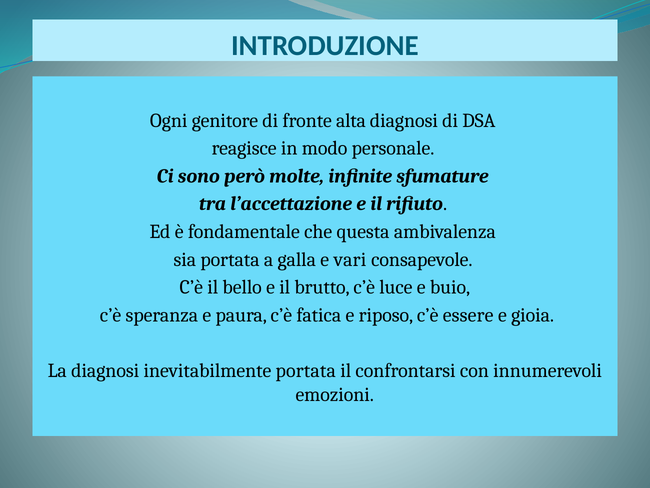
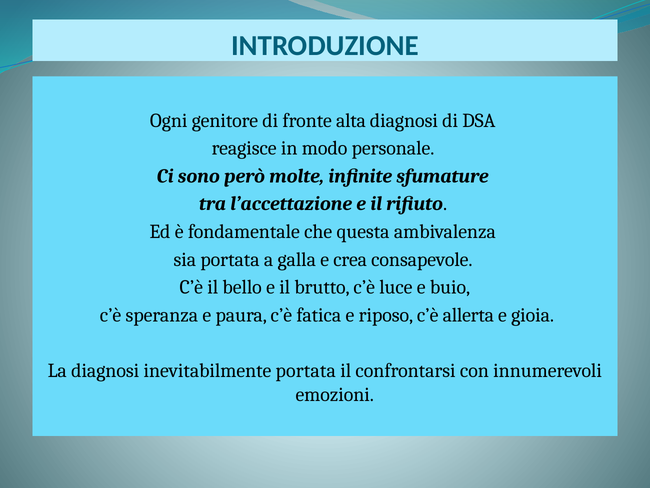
vari: vari -> crea (350, 259)
essere: essere -> allerta (468, 315)
